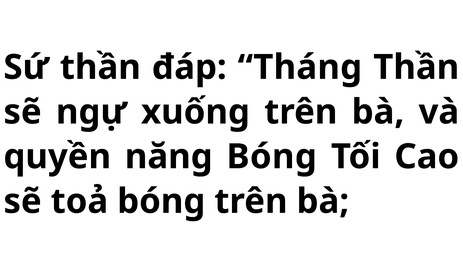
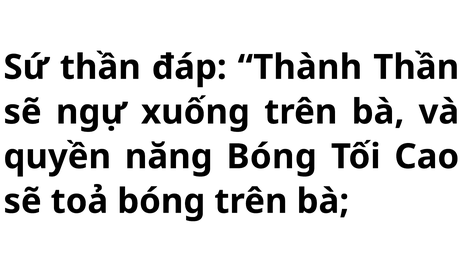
Tháng: Tháng -> Thành (300, 67)
